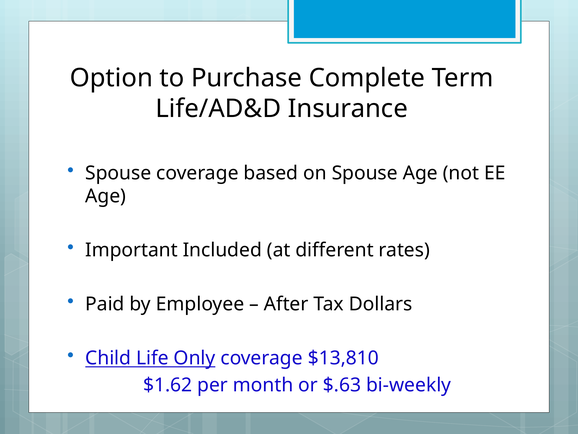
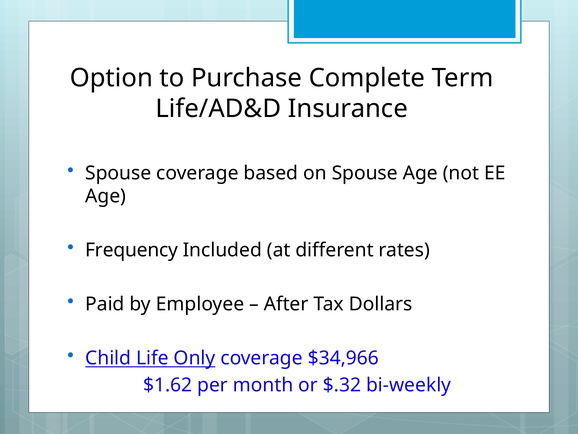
Important: Important -> Frequency (132, 250)
$13,810: $13,810 -> $34,966 (343, 358)
$.63: $.63 -> $.32 (342, 385)
